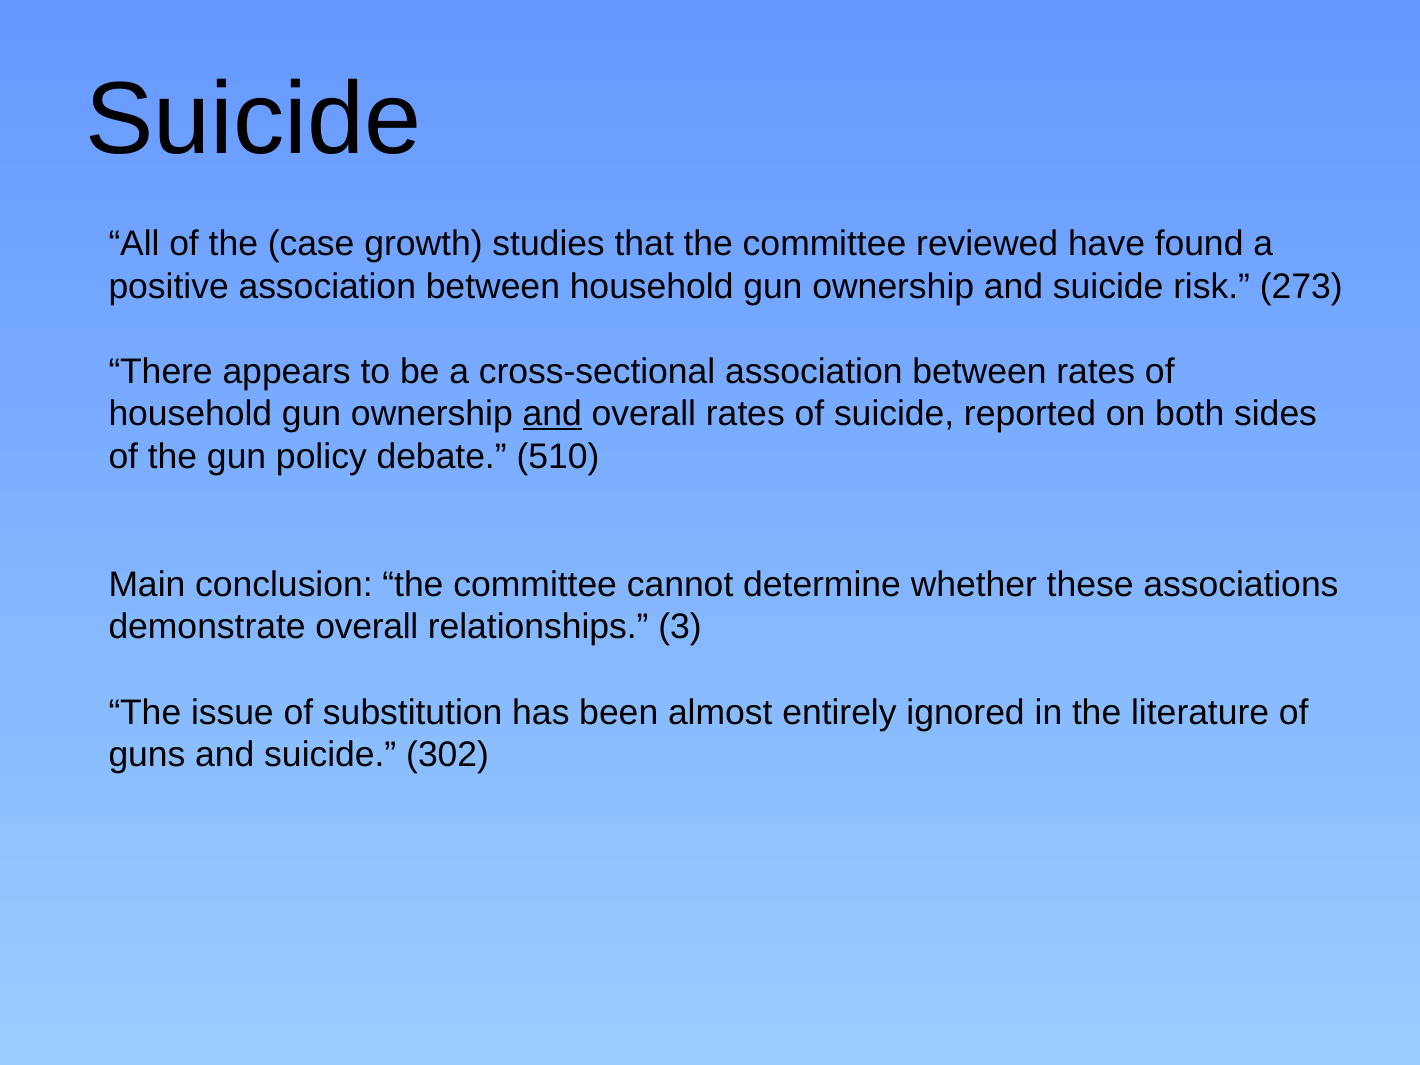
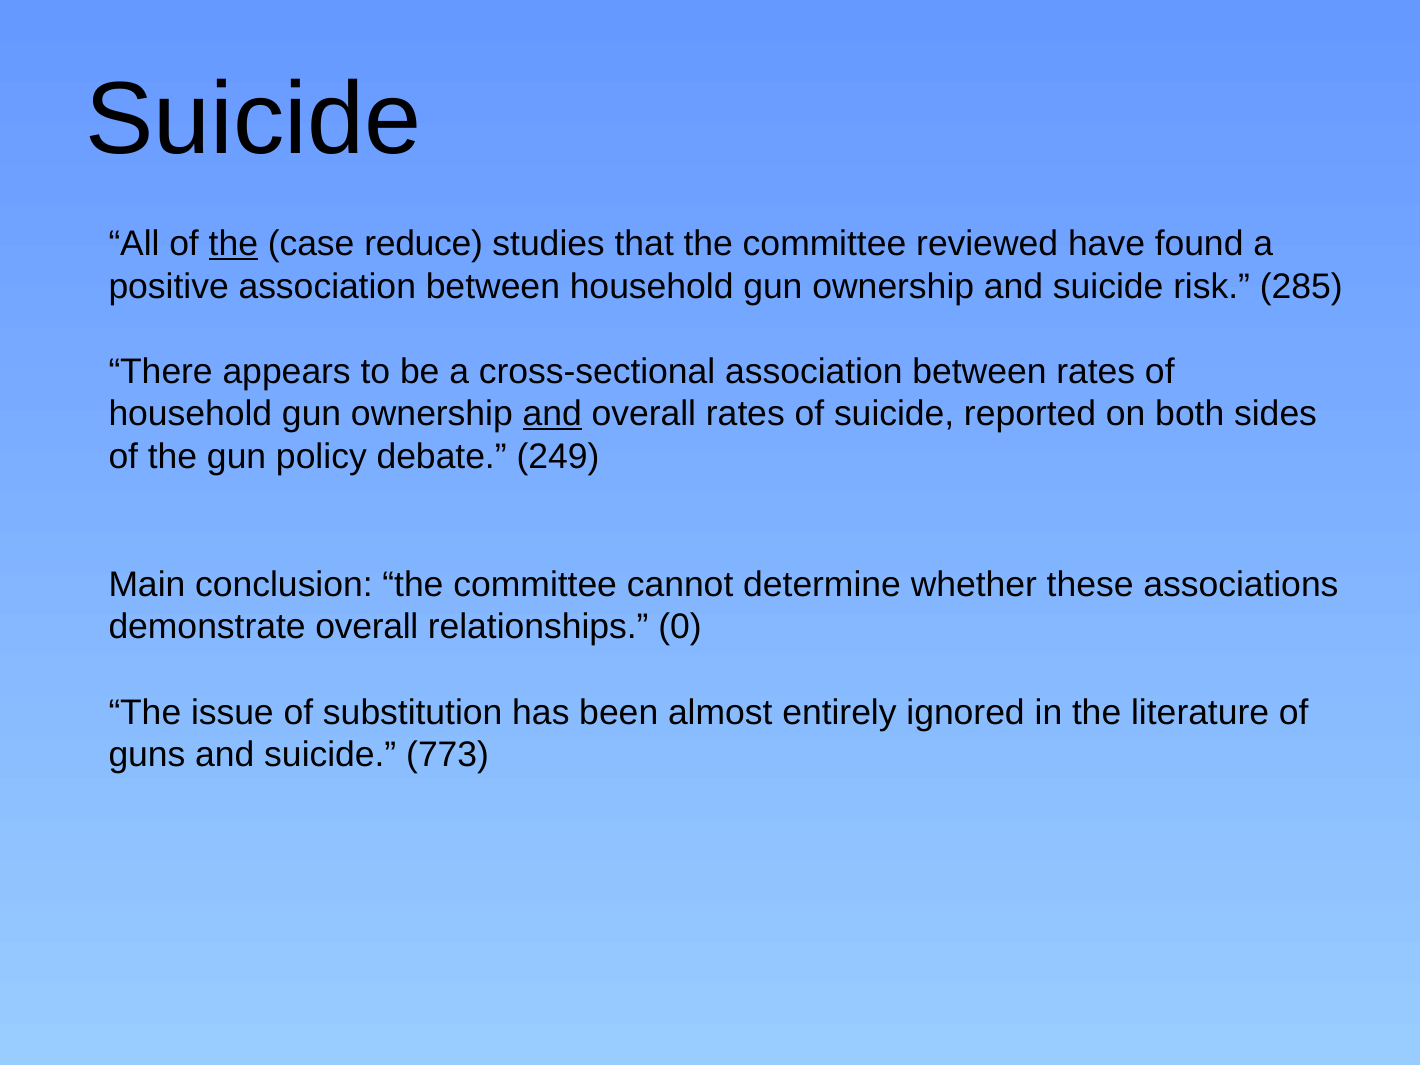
the underline: none -> present (233, 244)
growth: growth -> reduce (424, 244)
273: 273 -> 285 (1301, 286)
510: 510 -> 249 (558, 457)
3: 3 -> 0 (680, 627)
302: 302 -> 773 (448, 755)
